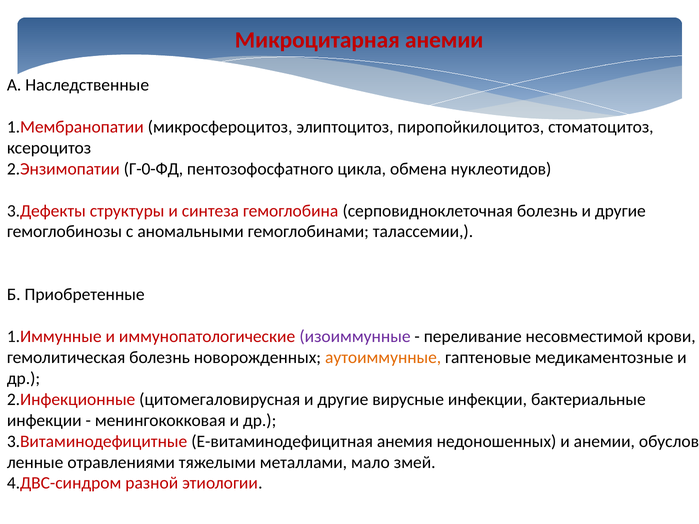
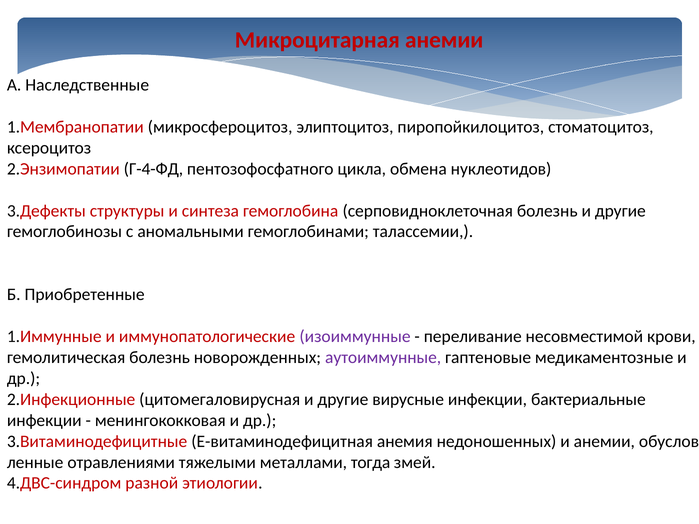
Г-0-ФД: Г-0-ФД -> Г-4-ФД (153, 169)
аутоиммунные colour: orange -> purple (383, 358)
мало: мало -> тогда (371, 462)
